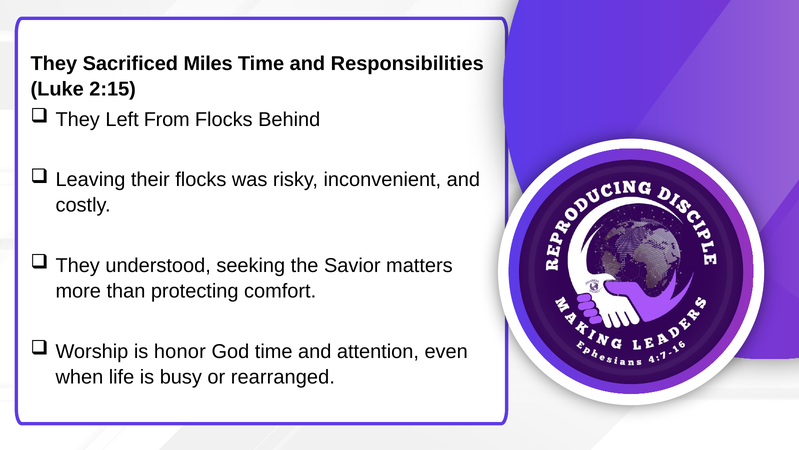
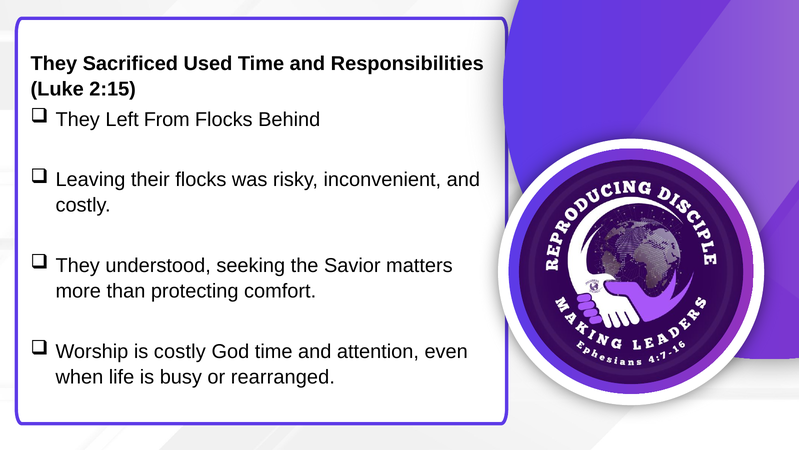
Miles: Miles -> Used (208, 64)
is honor: honor -> costly (180, 351)
